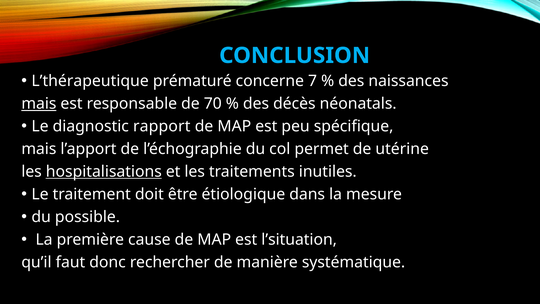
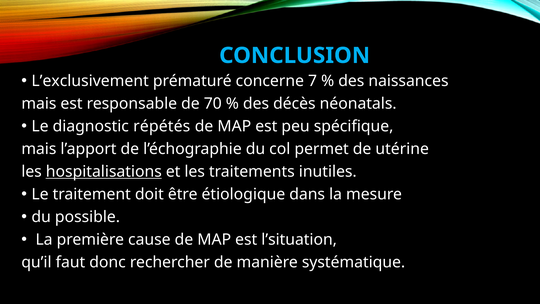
L’thérapeutique: L’thérapeutique -> L’exclusivement (90, 81)
mais underline: present -> none (39, 103)
rapport: rapport -> répétés (162, 126)
